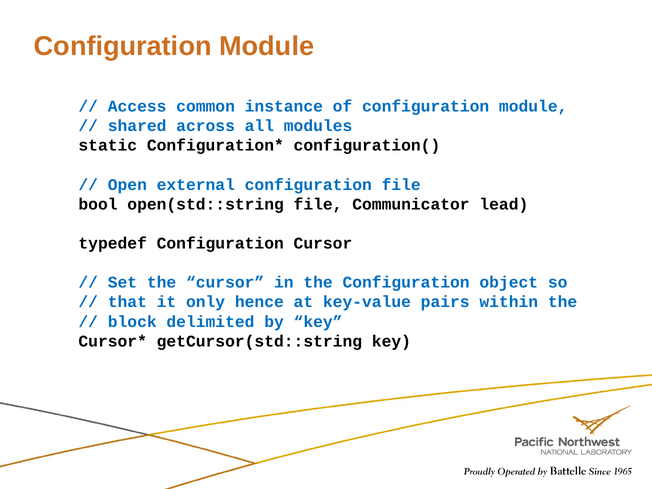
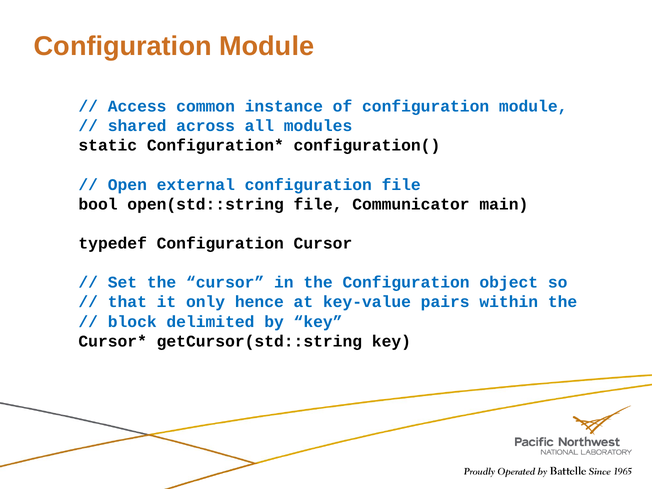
lead: lead -> main (504, 204)
